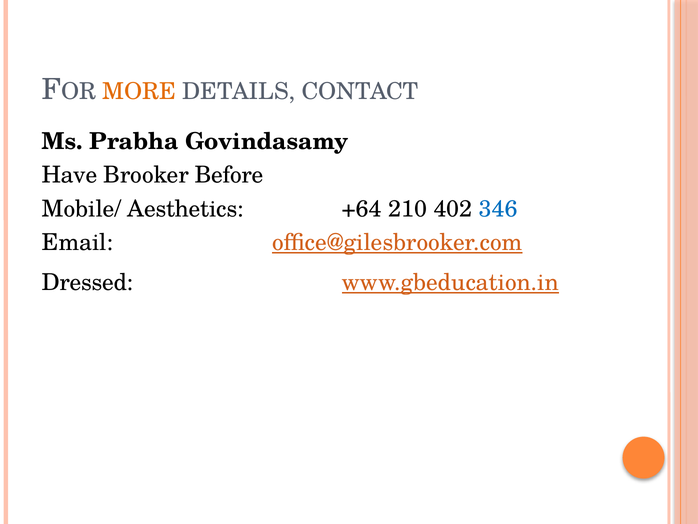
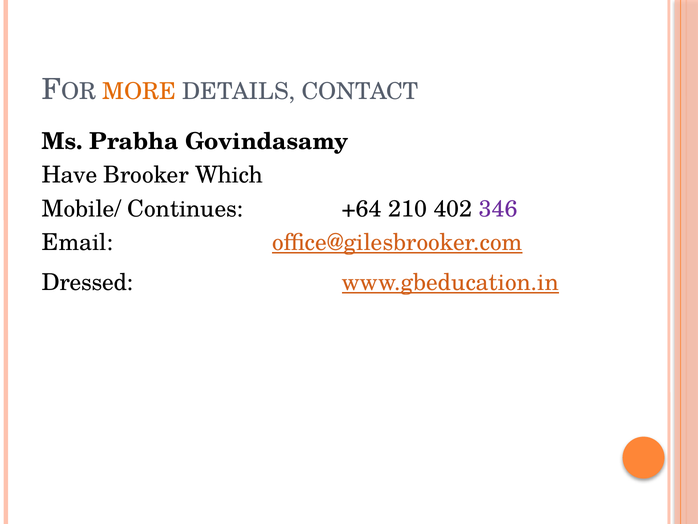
Before: Before -> Which (229, 175)
Aesthetics: Aesthetics -> Continues (185, 209)
346 colour: blue -> purple (498, 209)
